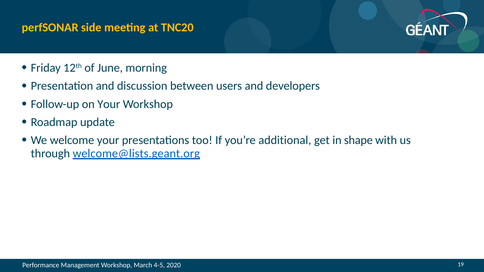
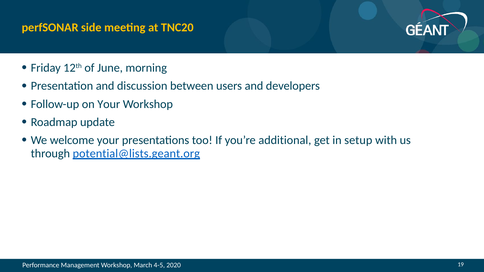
shape: shape -> setup (358, 140)
welcome@lists.geant.org: welcome@lists.geant.org -> potential@lists.geant.org (136, 154)
